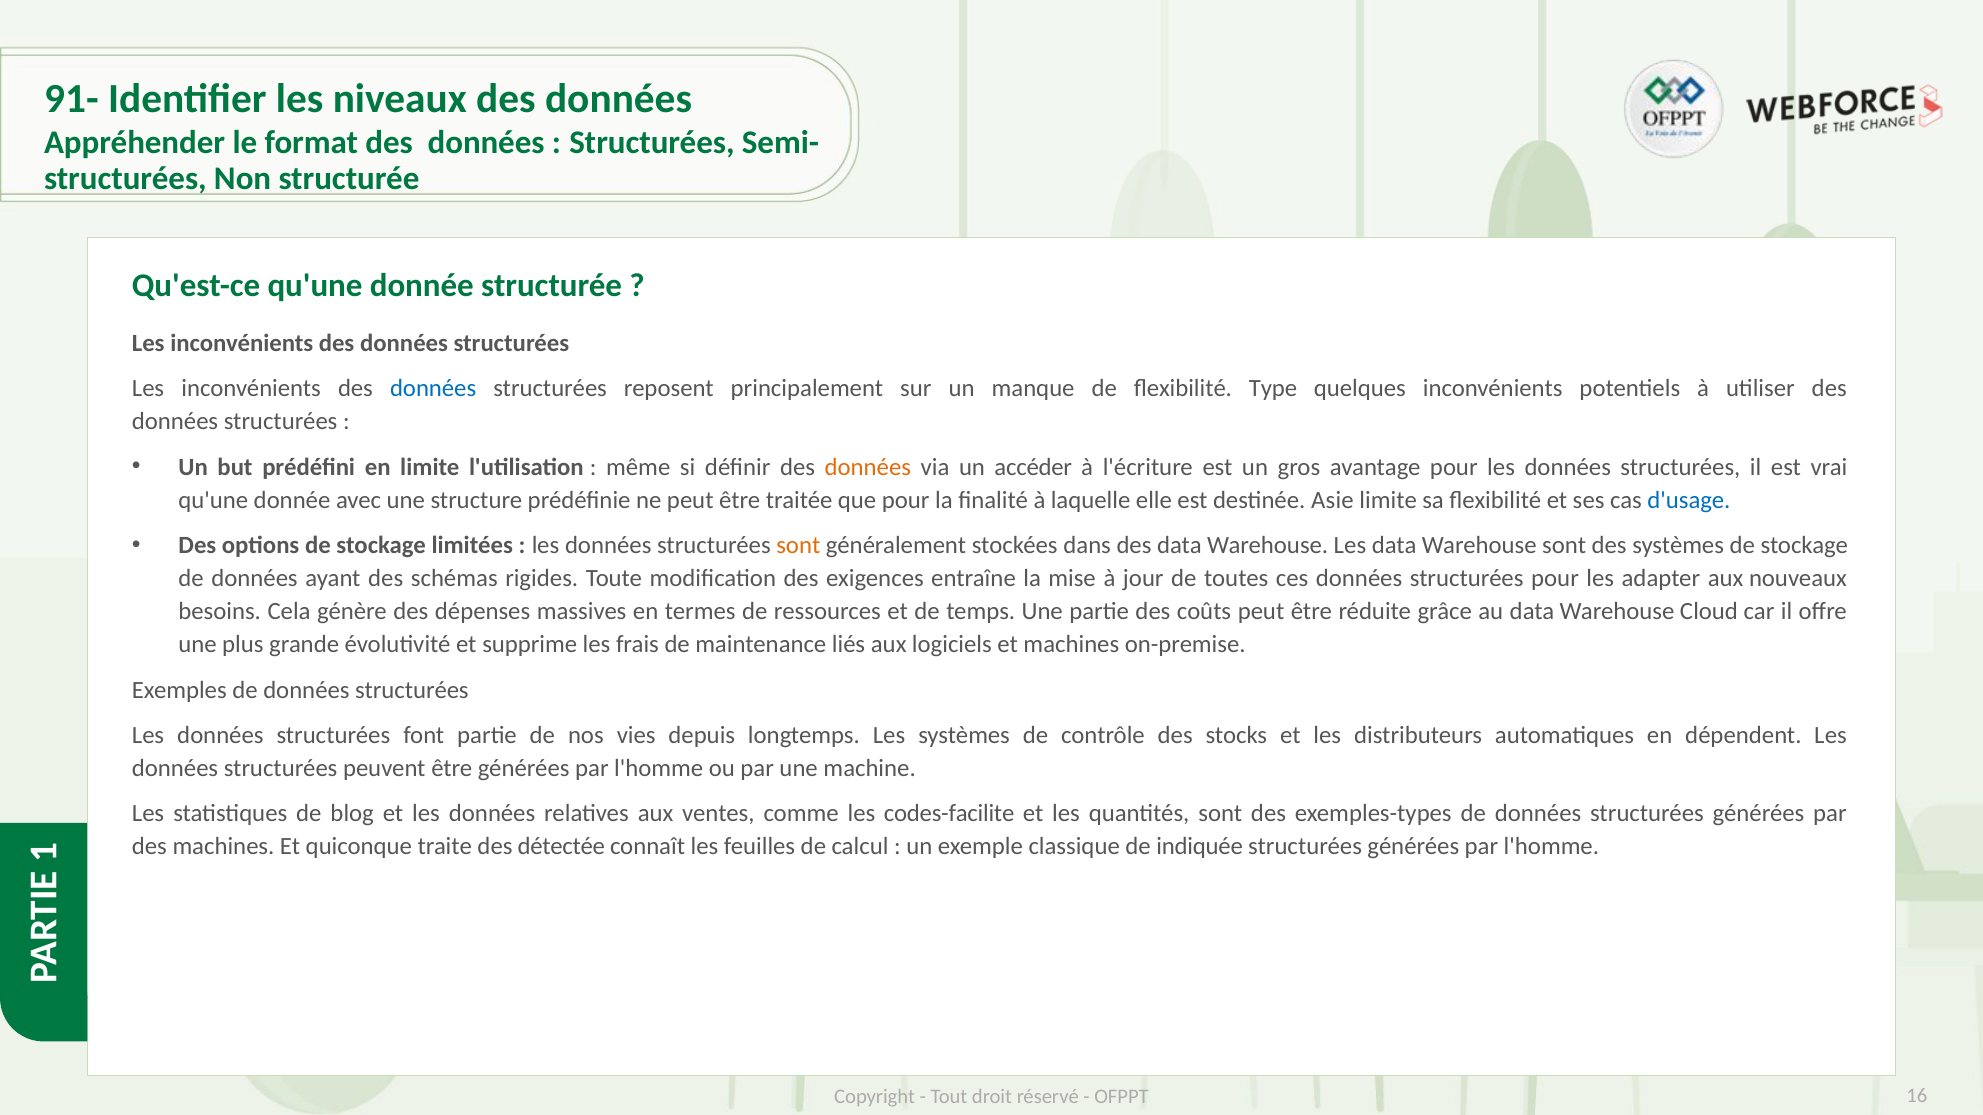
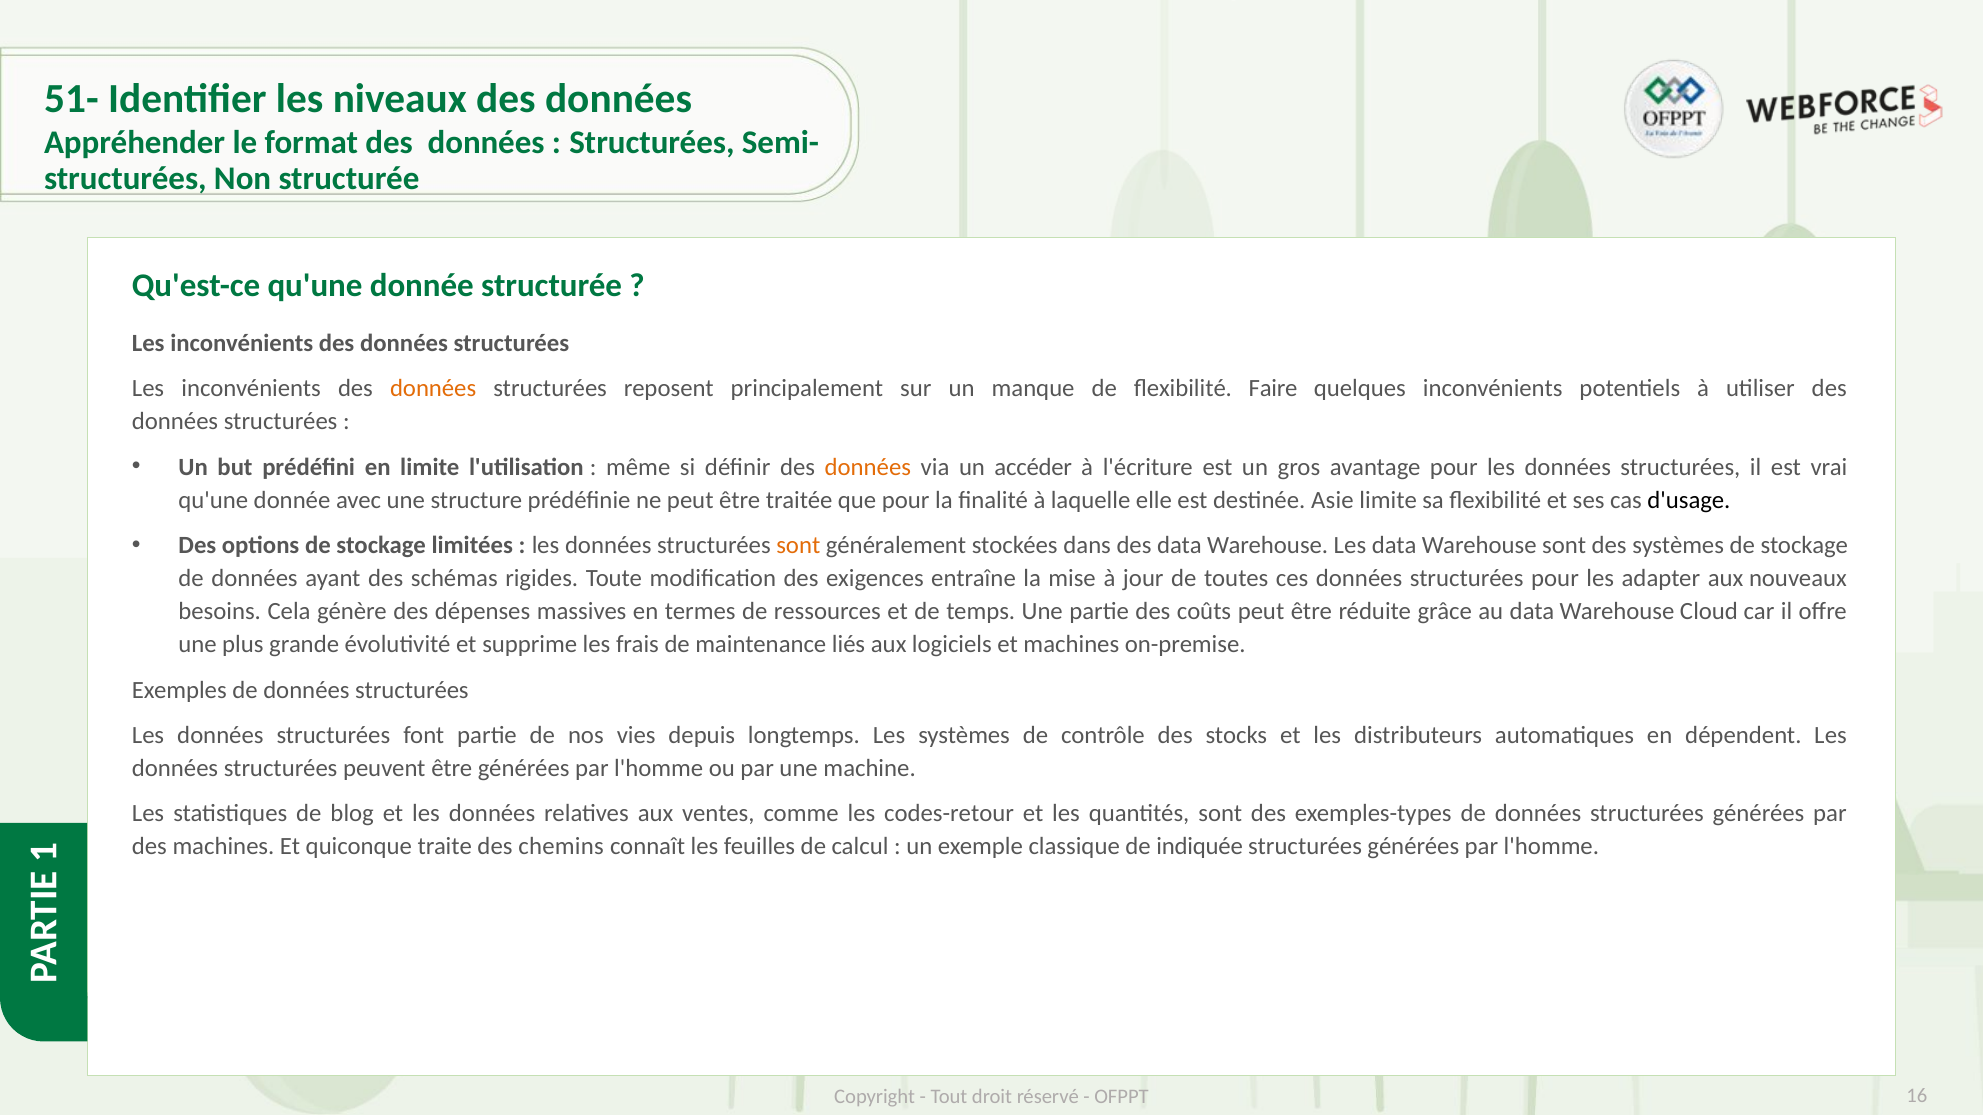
91-: 91- -> 51- (71, 99)
données colour: blue -> orange (433, 389)
Type: Type -> Faire (1273, 389)
d'usage colour: blue -> black (1689, 500)
codes-facilite: codes-facilite -> codes-retour (949, 814)
détectée: détectée -> chemins (561, 847)
